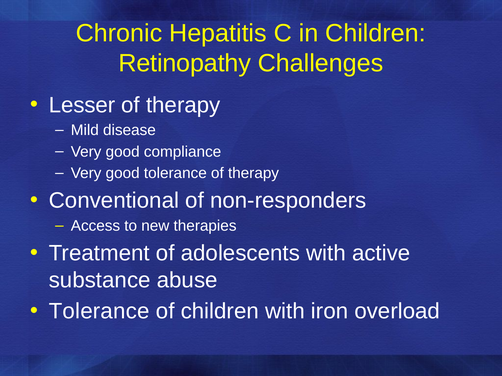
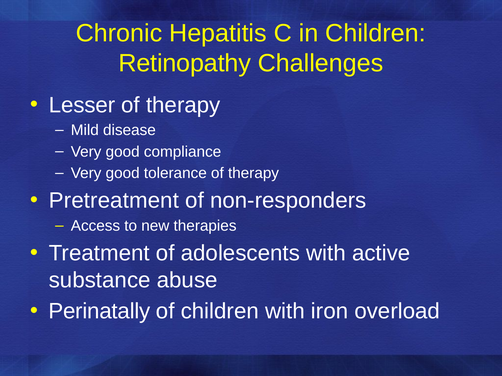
Conventional: Conventional -> Pretreatment (114, 201)
Tolerance: Tolerance -> Perinatally (99, 312)
